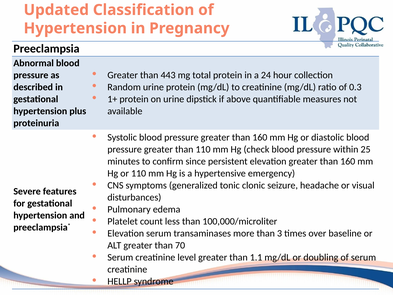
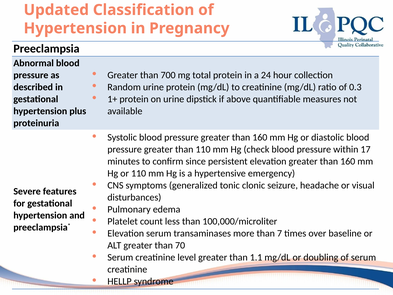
443: 443 -> 700 (168, 75)
25: 25 -> 17 (366, 149)
3: 3 -> 7 (280, 233)
